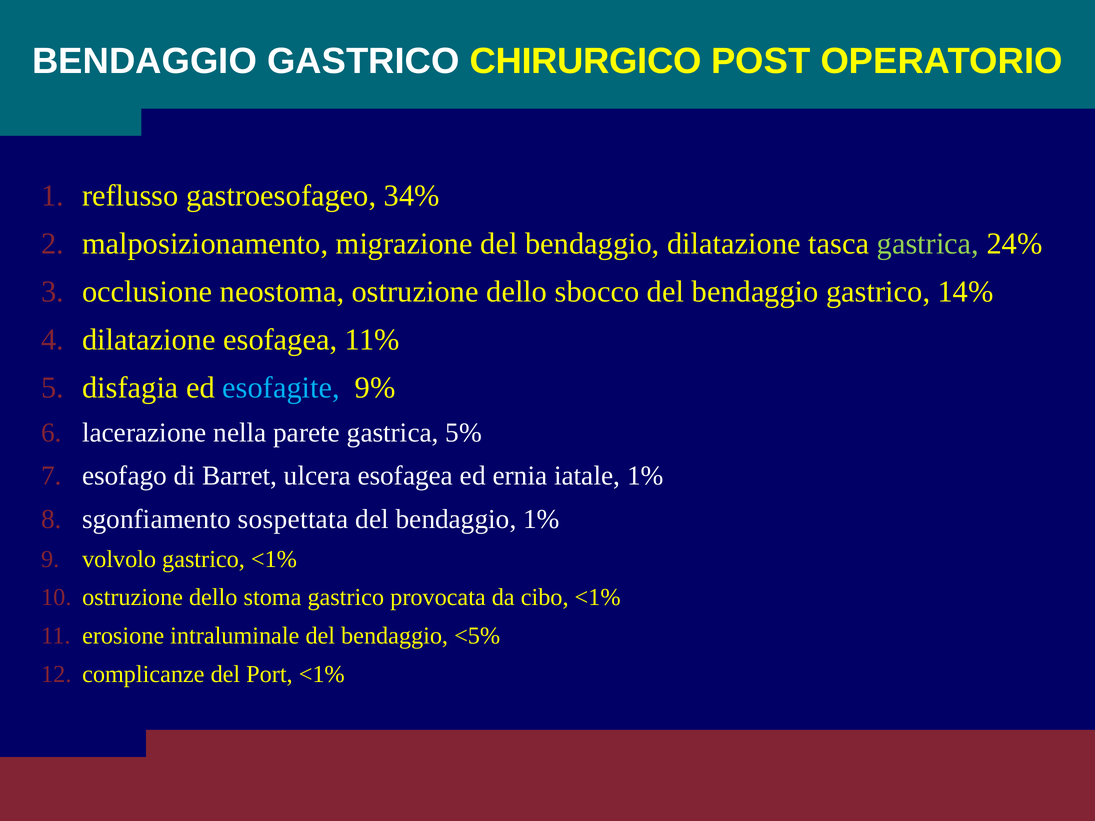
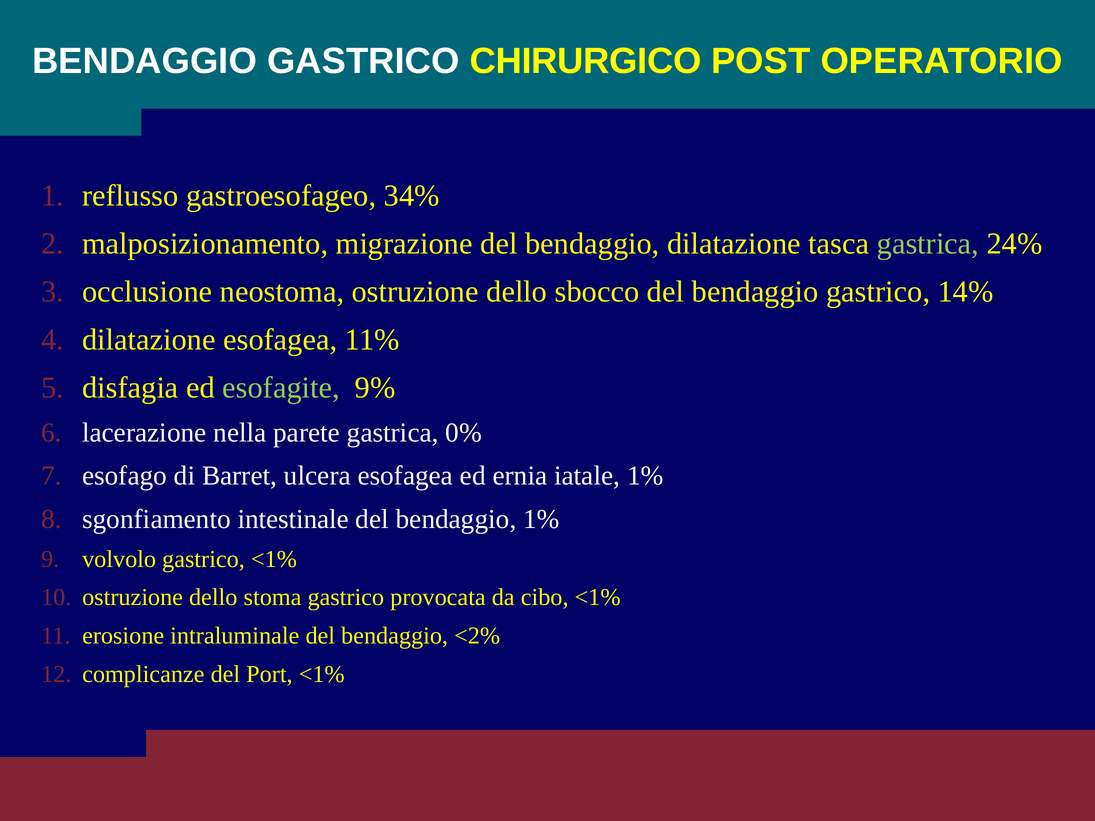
esofagite colour: light blue -> light green (281, 388)
5%: 5% -> 0% (464, 433)
sospettata: sospettata -> intestinale (293, 519)
<5%: <5% -> <2% (477, 636)
